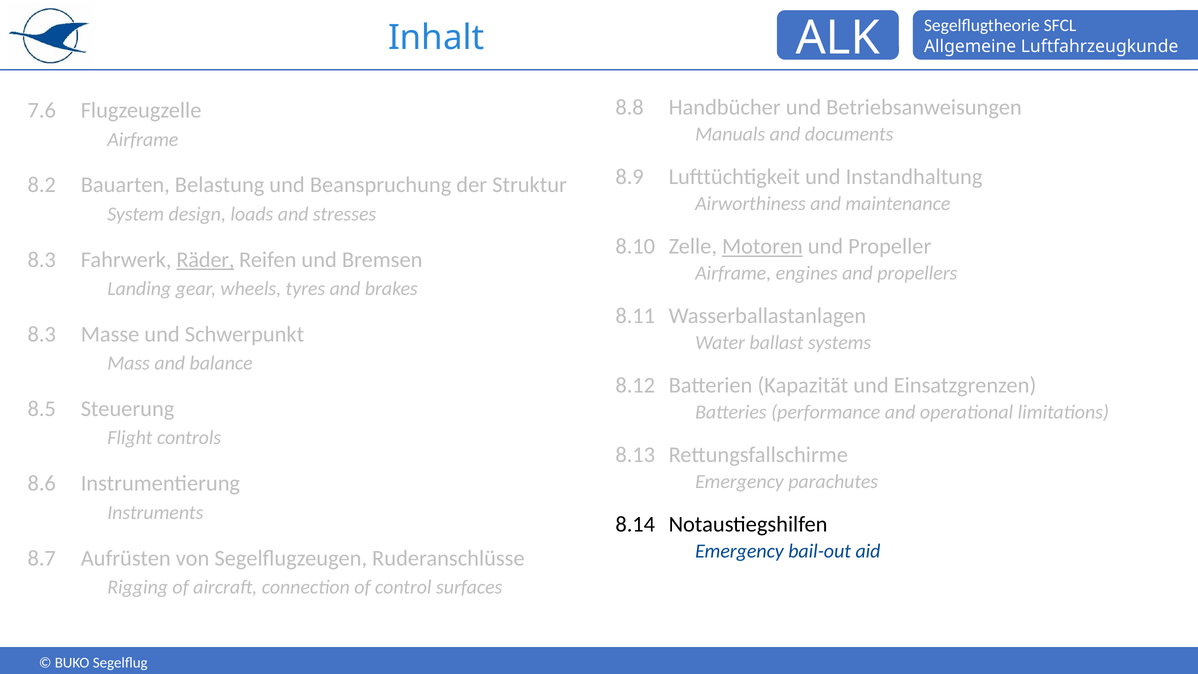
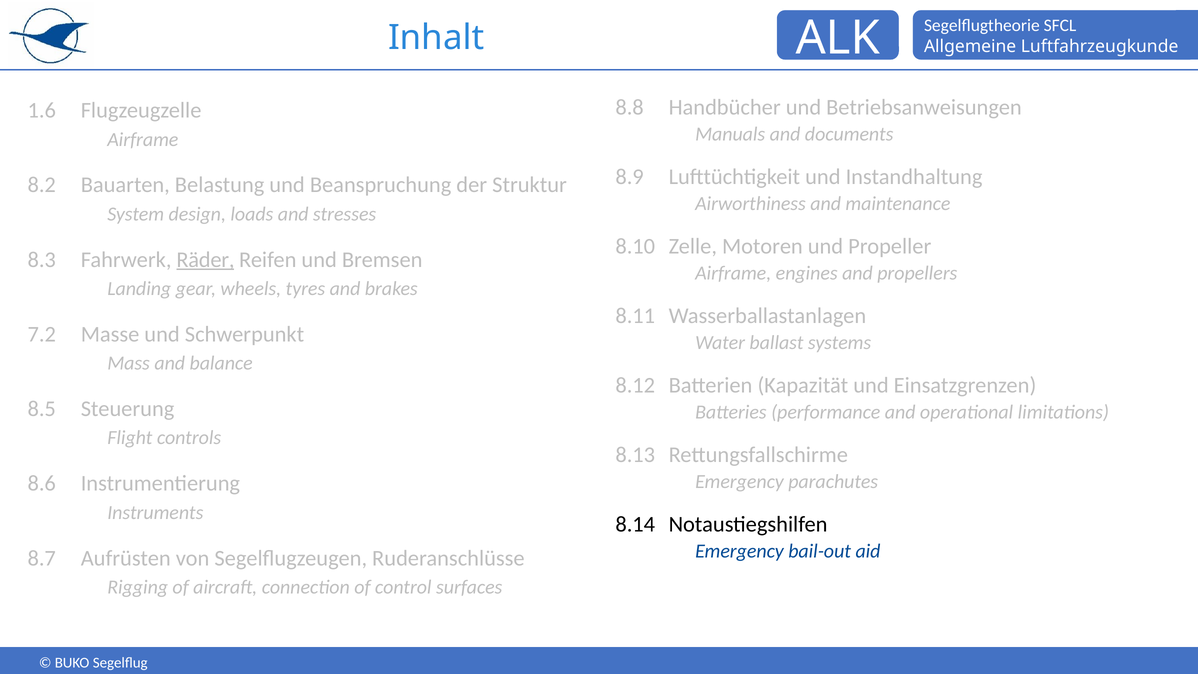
7.6: 7.6 -> 1.6 (42, 110)
Motoren underline: present -> none (762, 246)
8.3: 8.3 -> 7.2 (42, 334)
